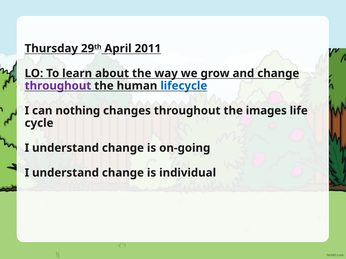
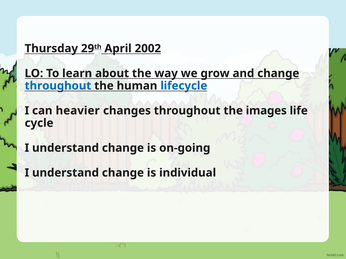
2011: 2011 -> 2002 (148, 49)
throughout colour: purple -> blue (58, 86)
nothing: nothing -> heavier (78, 111)
